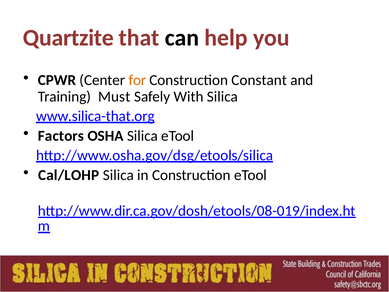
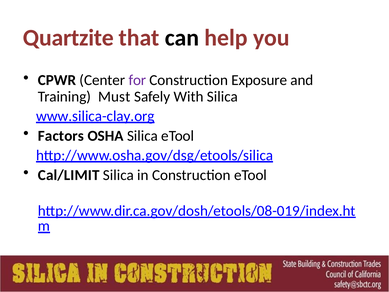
for colour: orange -> purple (137, 80)
Constant: Constant -> Exposure (259, 80)
www.silica-that.org: www.silica-that.org -> www.silica-clay.org (95, 116)
Cal/LOHP: Cal/LOHP -> Cal/LIMIT (69, 175)
